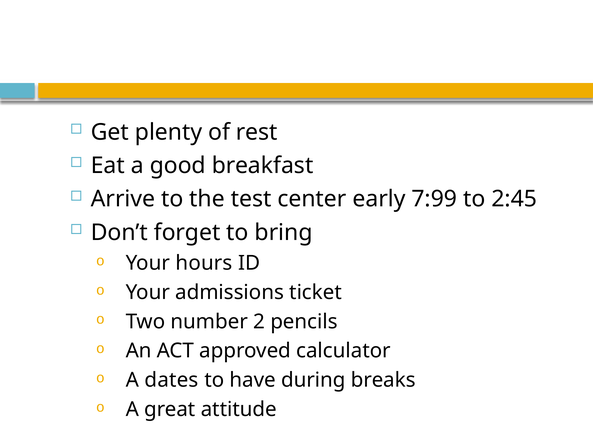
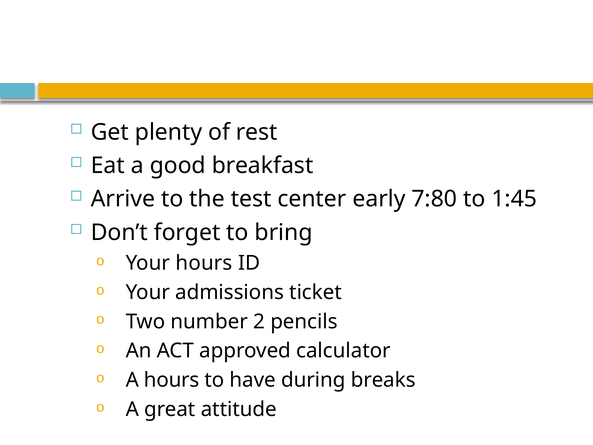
7:99: 7:99 -> 7:80 (434, 199)
2:45: 2:45 -> 1:45 (514, 199)
A dates: dates -> hours (172, 380)
